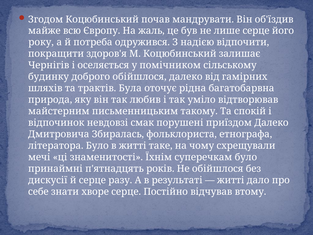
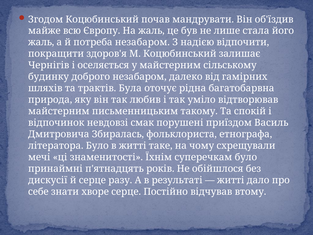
лише серце: серце -> стала (256, 31)
року: року -> жаль (41, 42)
потреба одружився: одружився -> незабаром (142, 42)
у помічником: помічником -> майстерним (170, 65)
доброго обійшлося: обійшлося -> незабаром (140, 77)
приїздом Далеко: Далеко -> Василь (271, 123)
